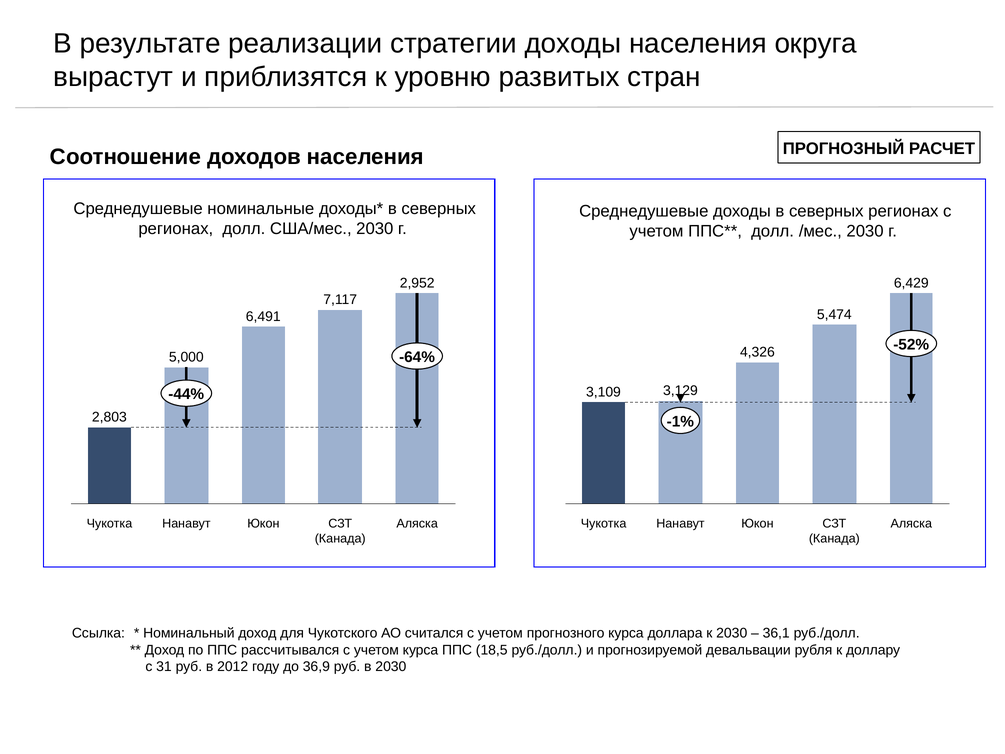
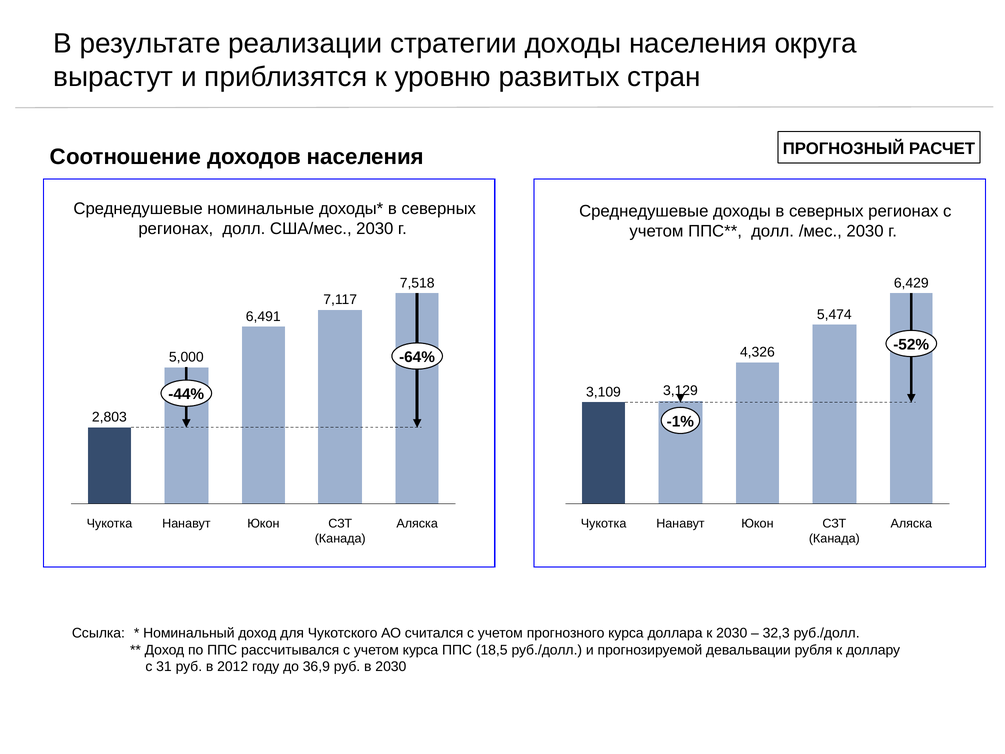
2,952: 2,952 -> 7,518 (417, 283)
36,1: 36,1 -> 32,3 (776, 633)
